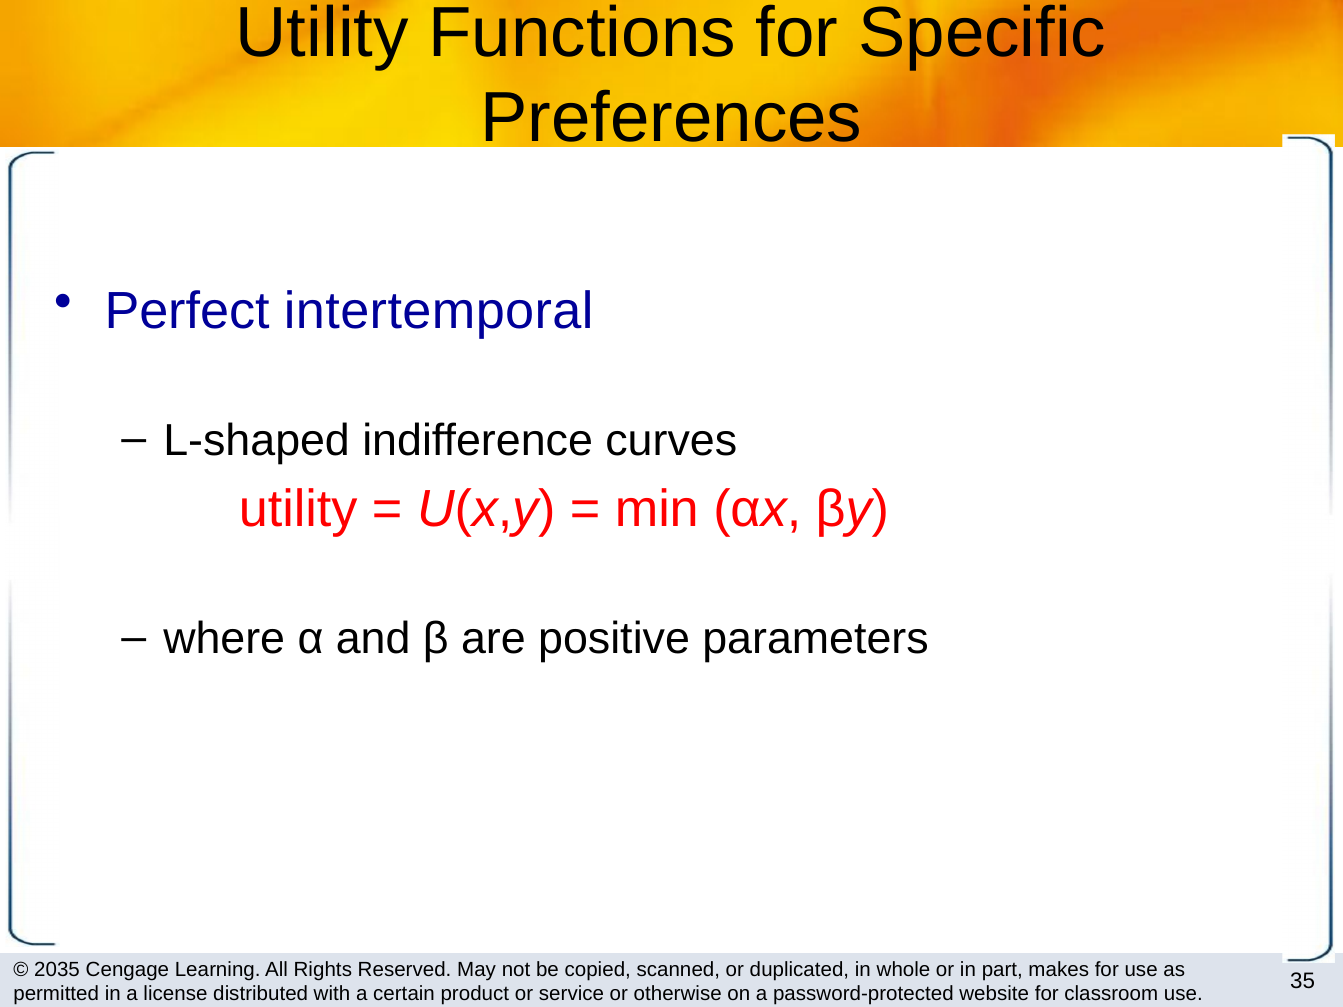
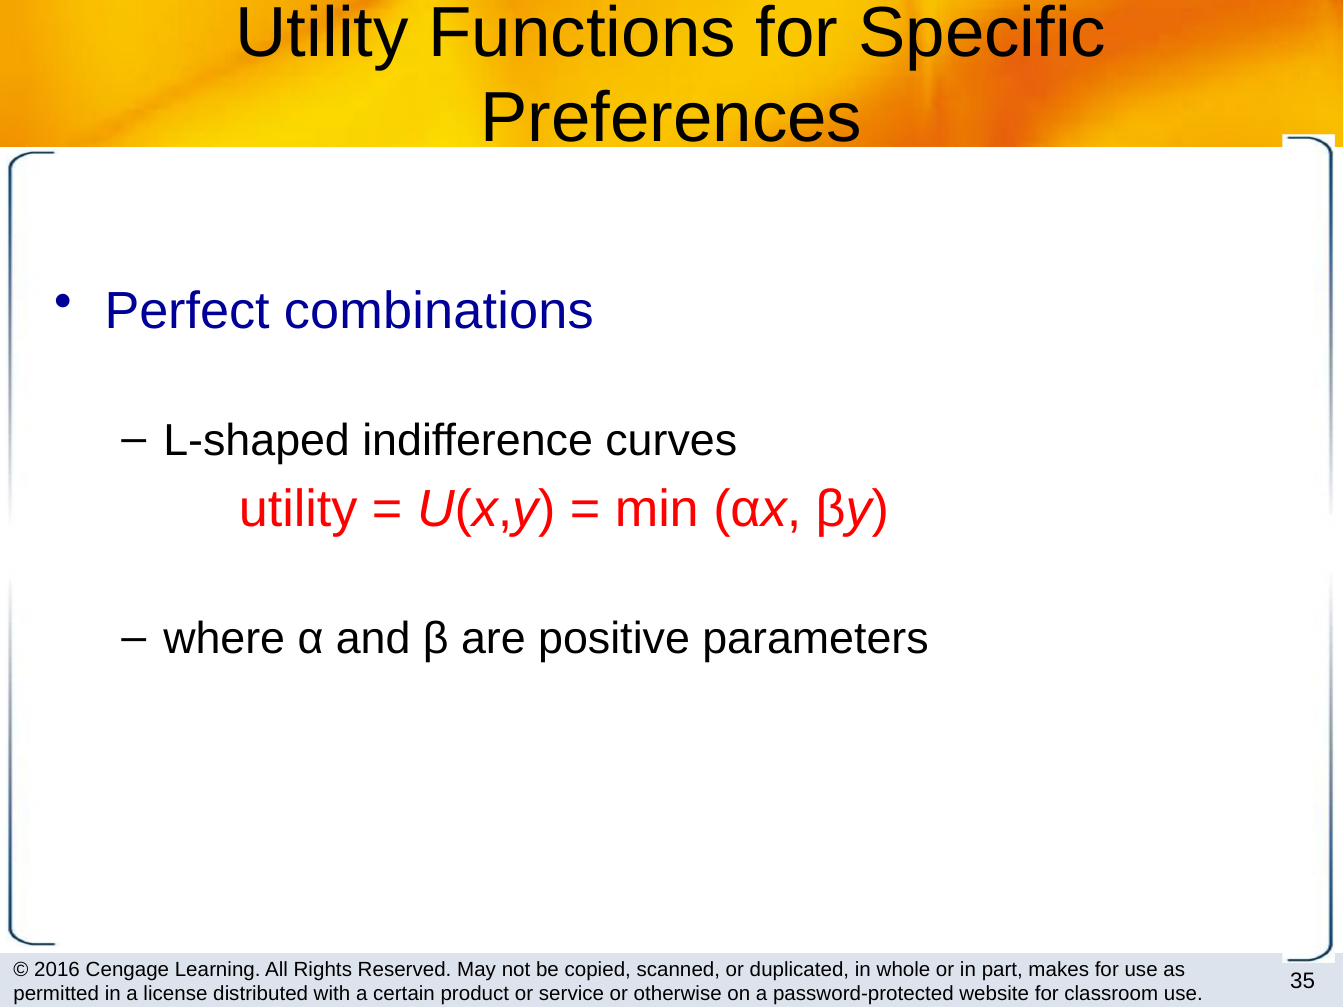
intertemporal: intertemporal -> combinations (439, 311)
2035: 2035 -> 2016 (57, 969)
